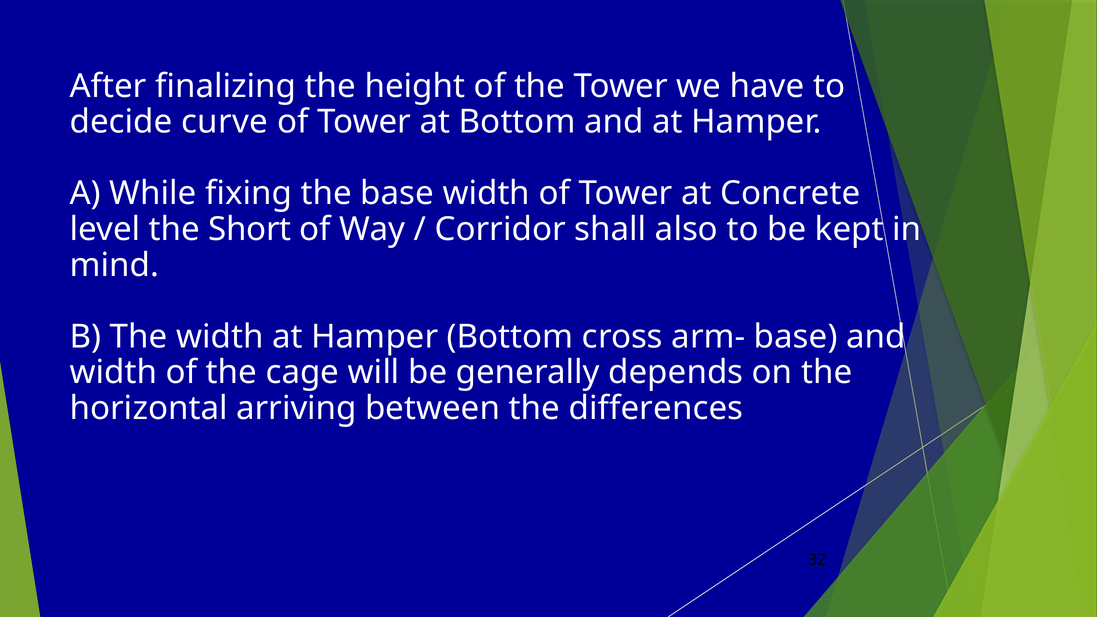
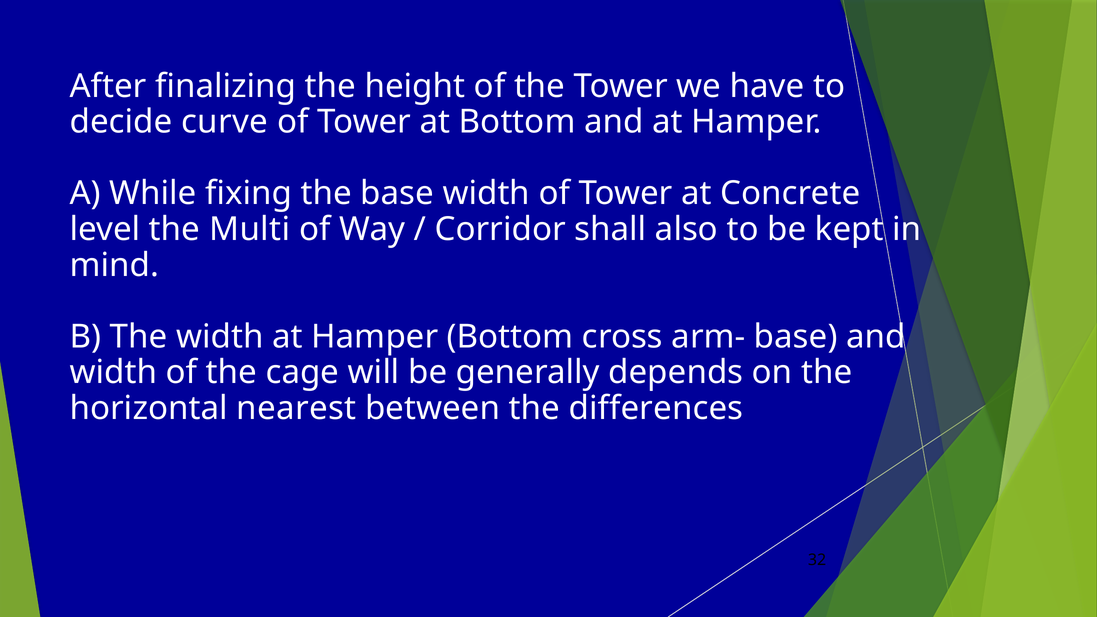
Short: Short -> Multi (250, 229)
arriving: arriving -> nearest (296, 408)
